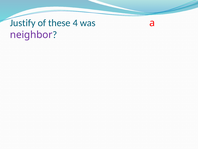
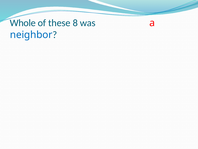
Justify: Justify -> Whole (23, 23)
4: 4 -> 8 (75, 23)
neighbor colour: purple -> blue (31, 35)
